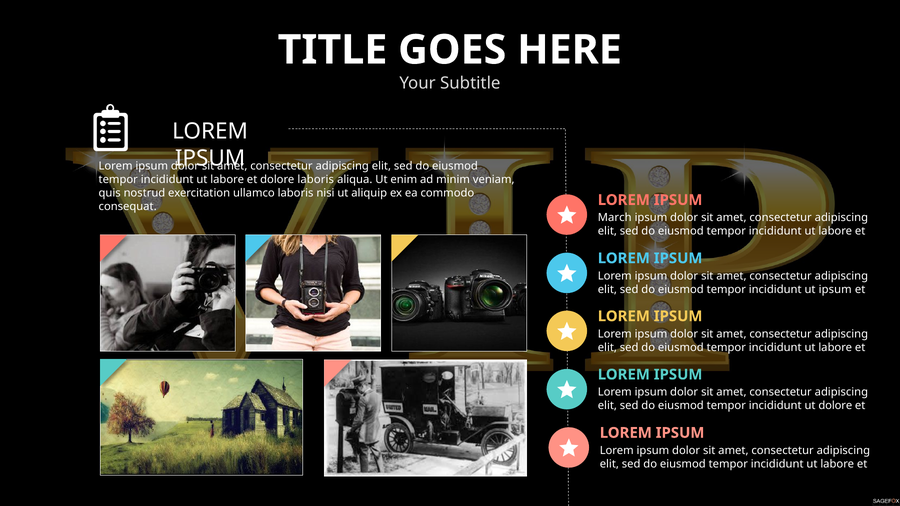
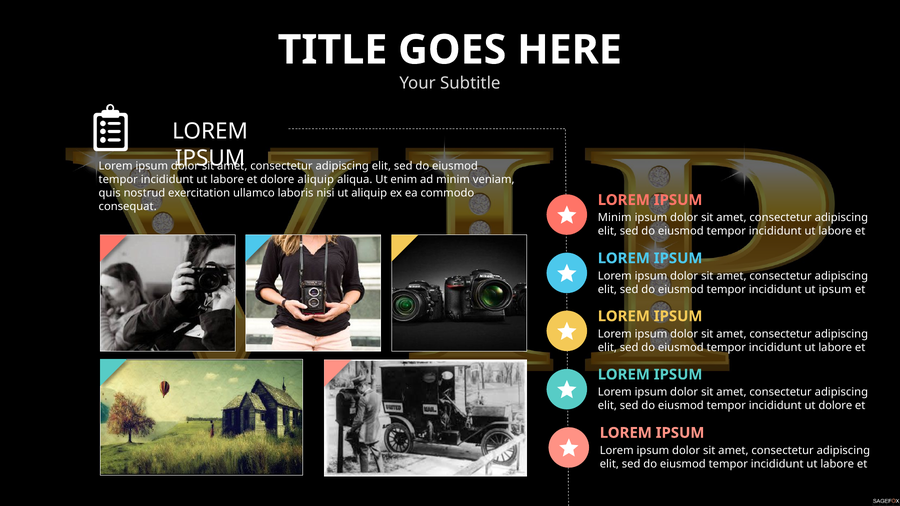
dolore laboris: laboris -> aliquip (316, 180)
March: March -> Minim (615, 218)
